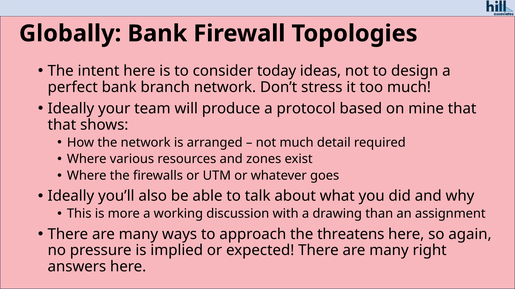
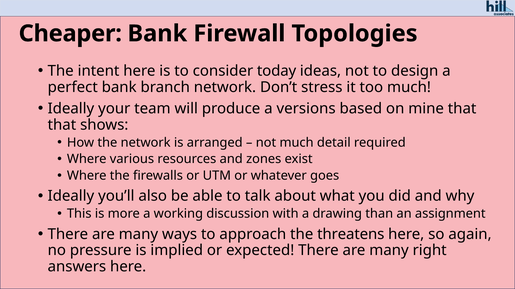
Globally: Globally -> Cheaper (70, 34)
protocol: protocol -> versions (306, 109)
